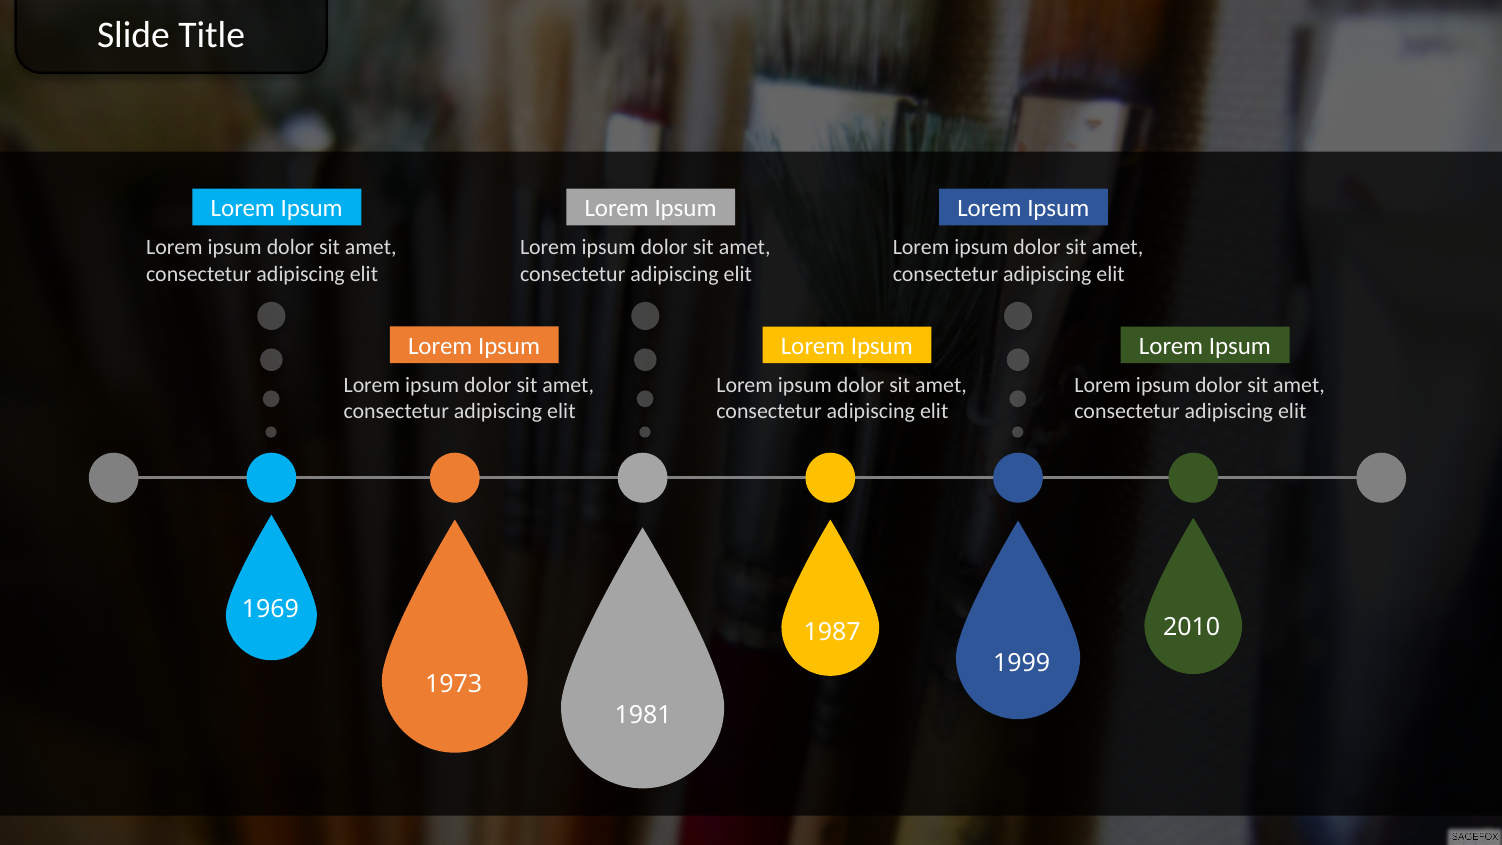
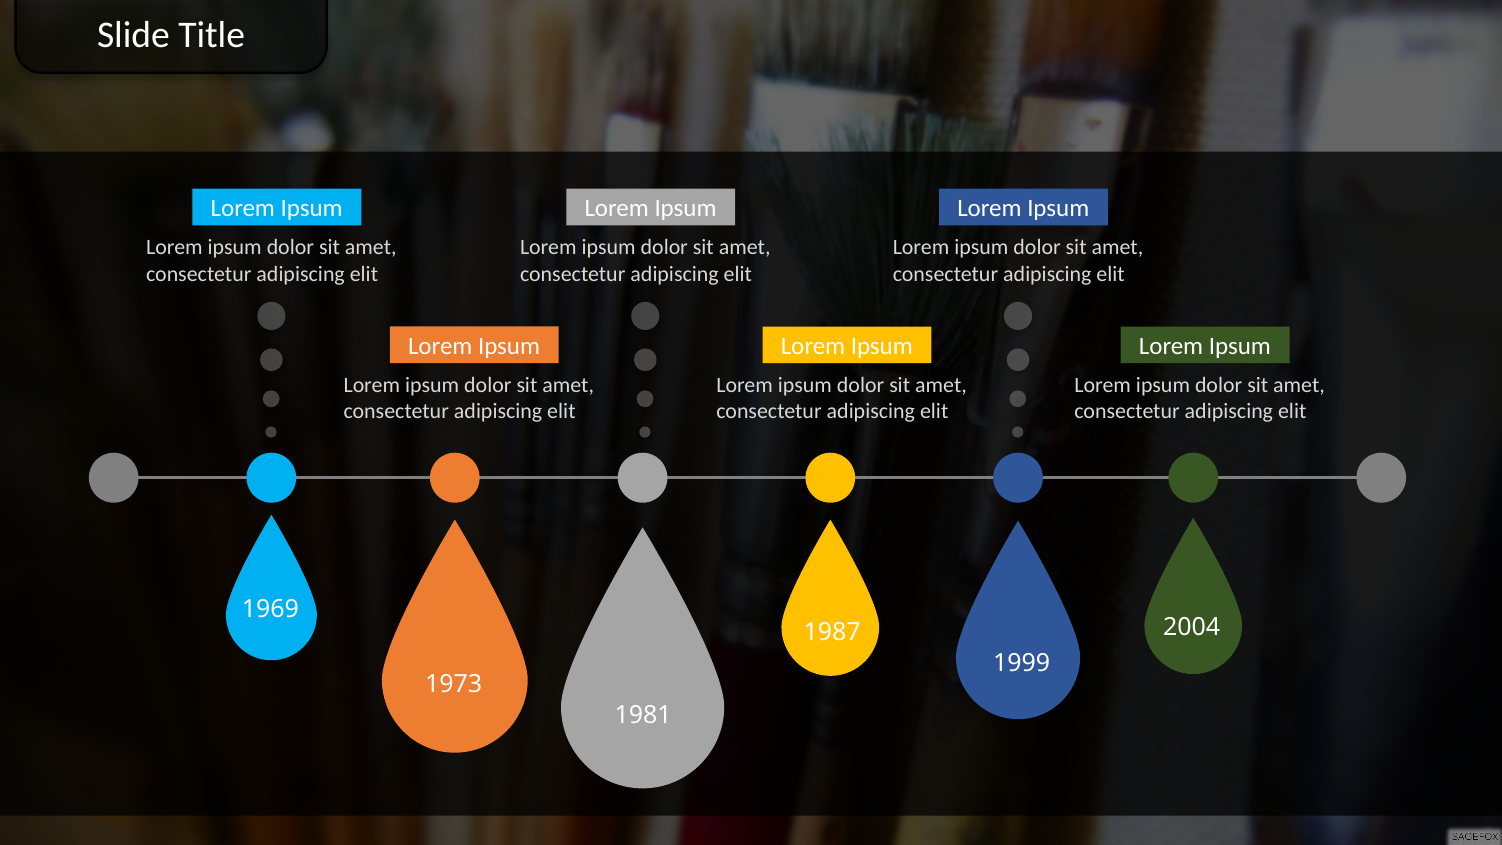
2010: 2010 -> 2004 (1192, 627)
